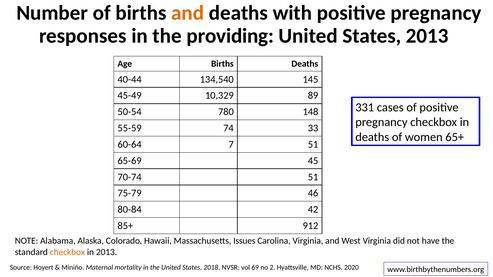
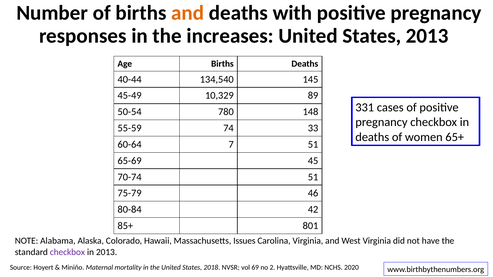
providing: providing -> increases (230, 36)
912: 912 -> 801 (310, 226)
checkbox colour: orange -> purple (67, 252)
